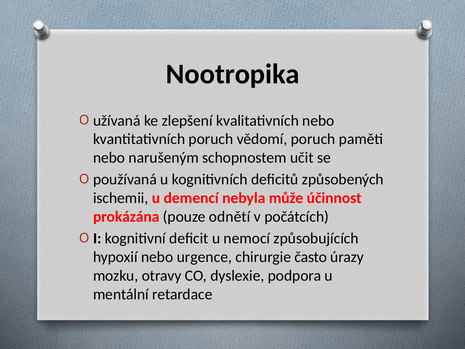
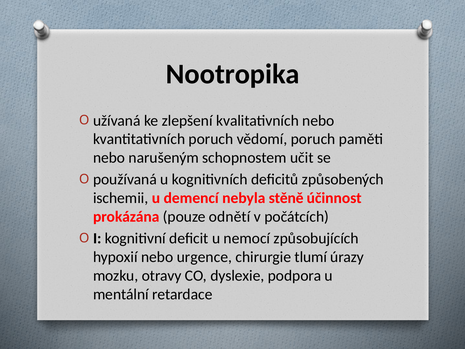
může: může -> stěně (286, 198)
často: často -> tlumí (311, 257)
